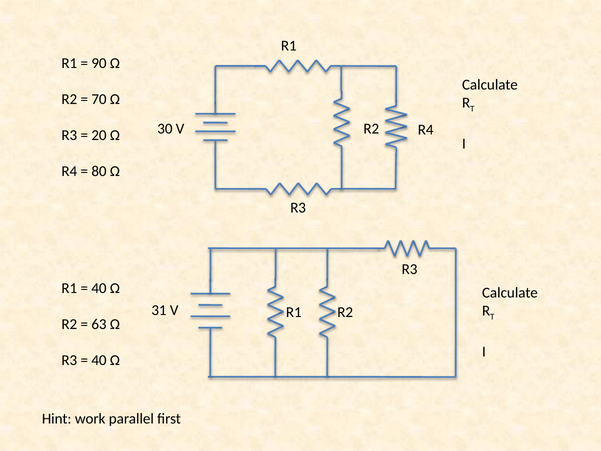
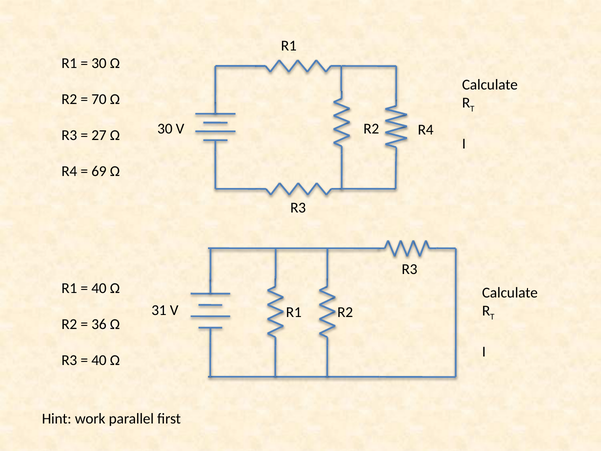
90: 90 -> 30 (99, 63)
20: 20 -> 27 (99, 135)
80: 80 -> 69 (99, 171)
63: 63 -> 36 (99, 324)
